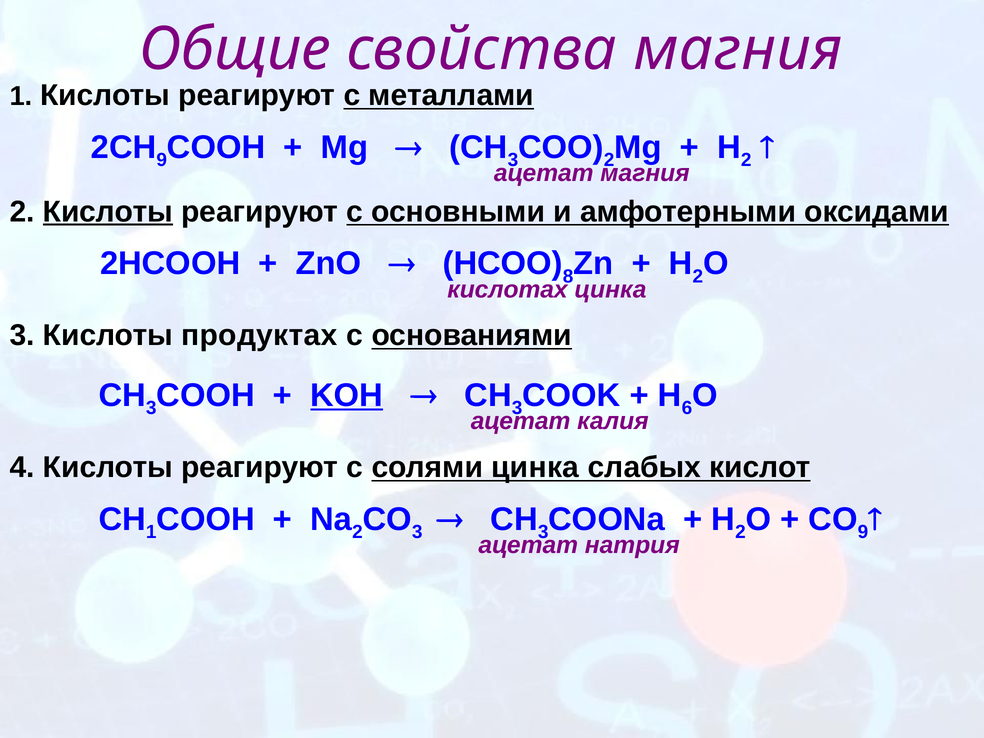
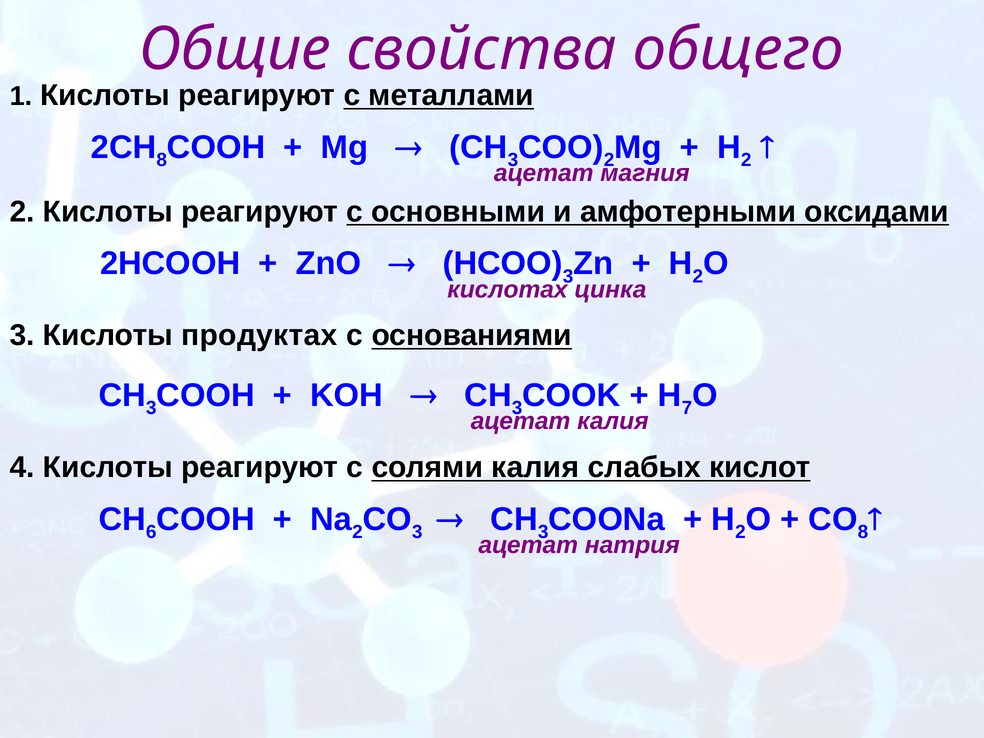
магния: магния -> общего (738, 49)
9: 9 -> 8 (162, 160)
Кислоты underline: present -> none (108, 212)
8: 8 -> 3 (568, 276)
KOH underline: present -> none (347, 395)
6: 6 -> 7 (687, 408)
солями цинка: цинка -> калия (535, 467)
1: 1 -> 6 (151, 532)
9: 9 -> 8 (863, 532)
